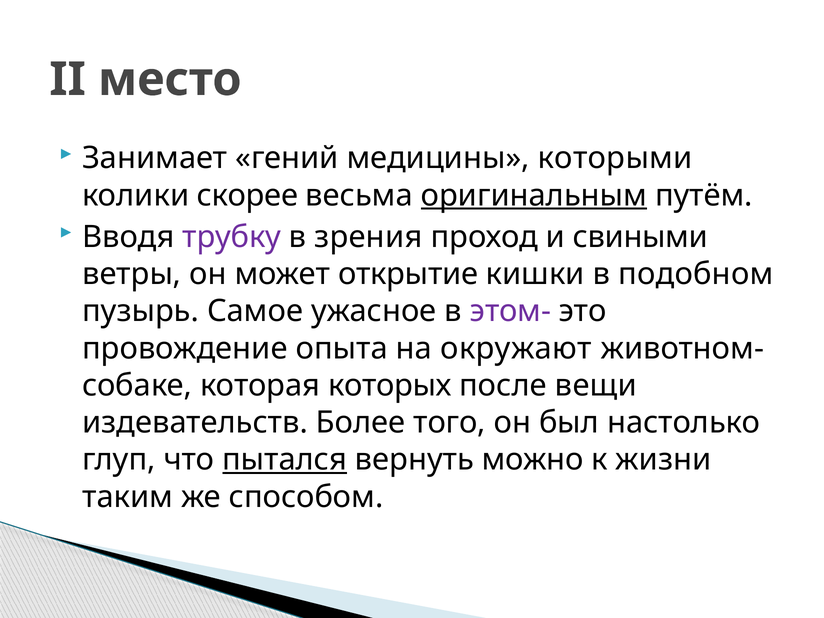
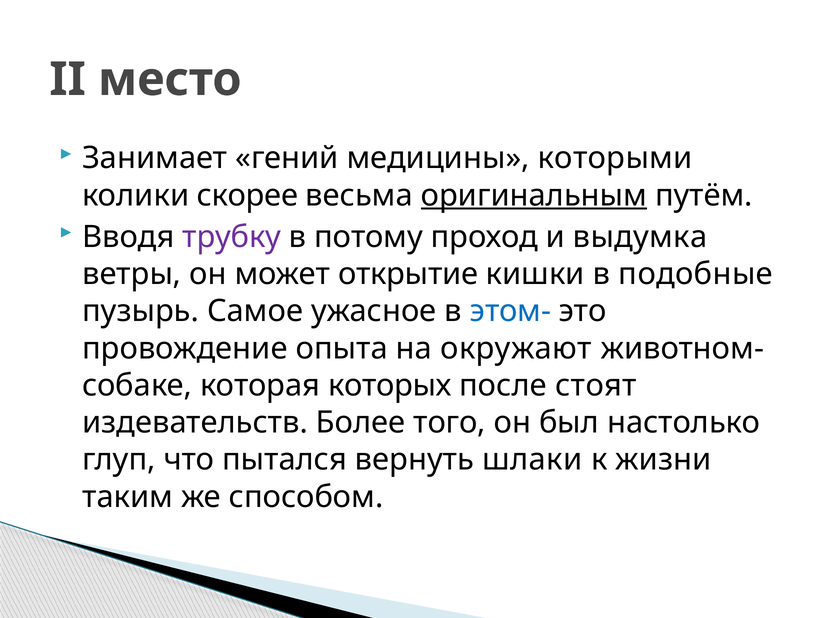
зрения: зрения -> потому (368, 237)
свиными: свиными -> выдумка (640, 237)
подобном: подобном -> подобные (696, 274)
этом- colour: purple -> blue (510, 311)
вещи: вещи -> стоят (596, 386)
пытался underline: present -> none (285, 460)
можно: можно -> шлаки (532, 460)
